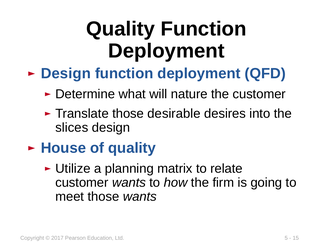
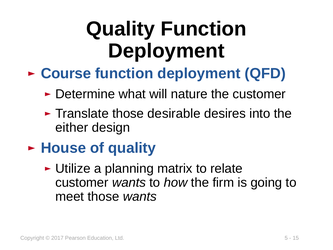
Design: Design -> Course (66, 73)
slices: slices -> either (72, 127)
